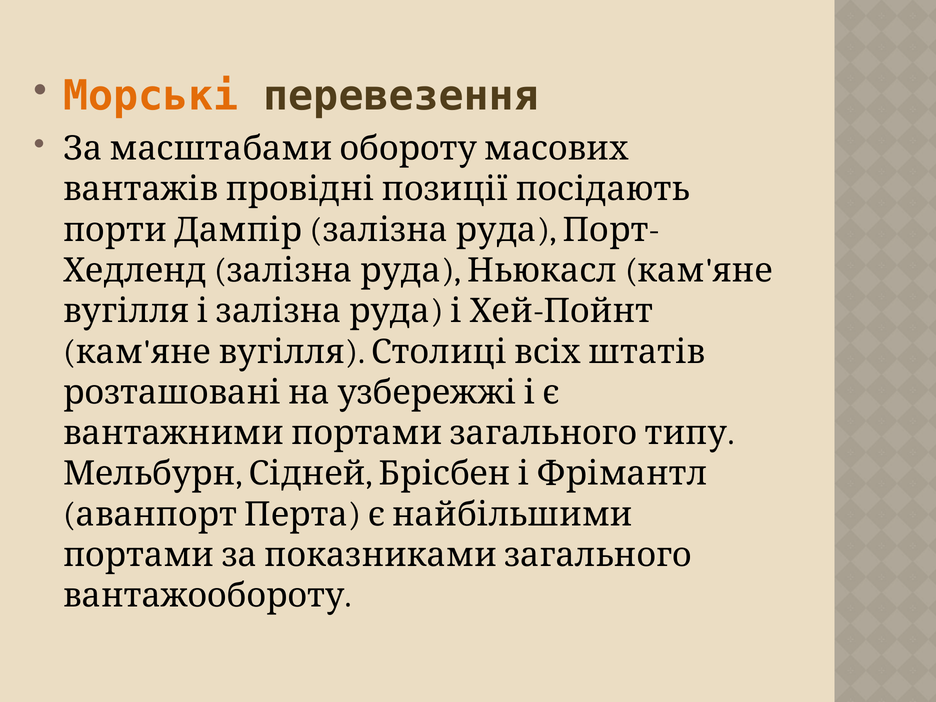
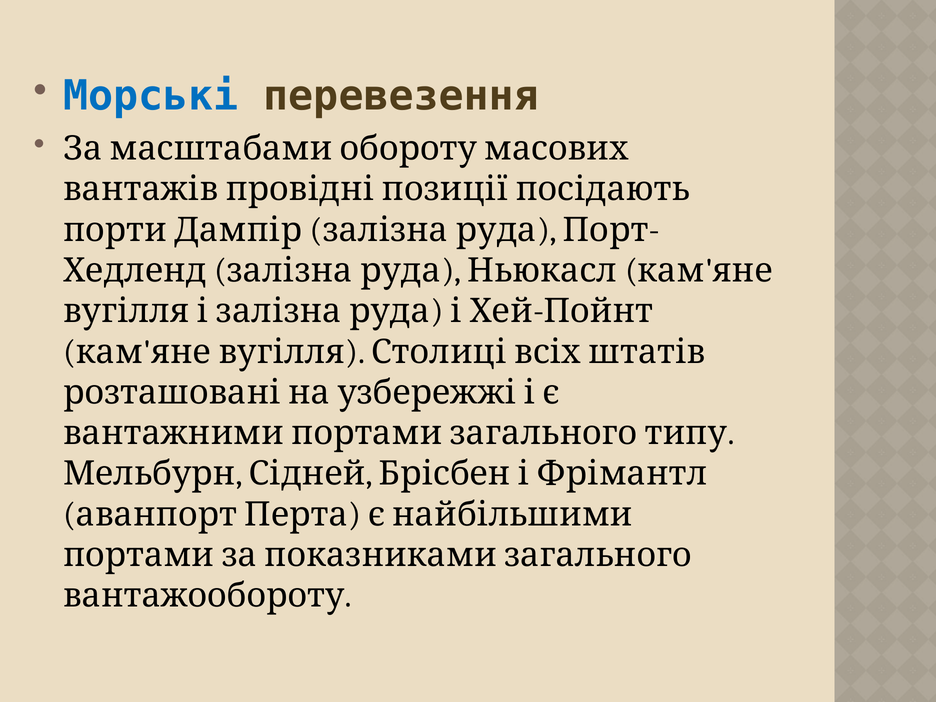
Морські colour: orange -> blue (151, 96)
